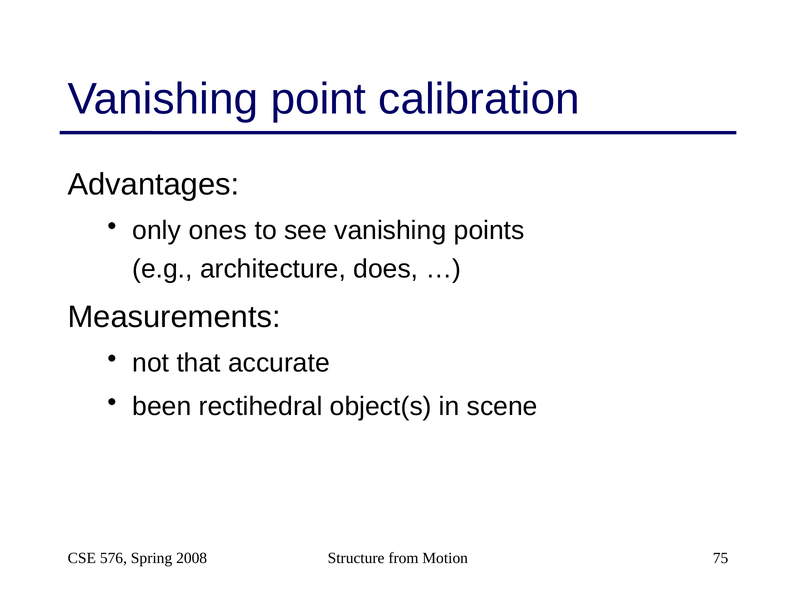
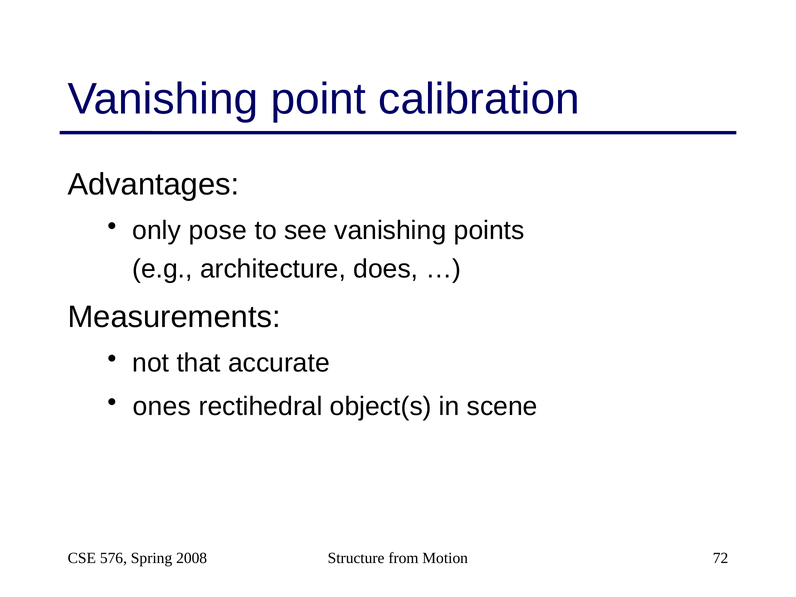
ones: ones -> pose (218, 231)
been: been -> ones (162, 407)
75: 75 -> 72 (721, 558)
